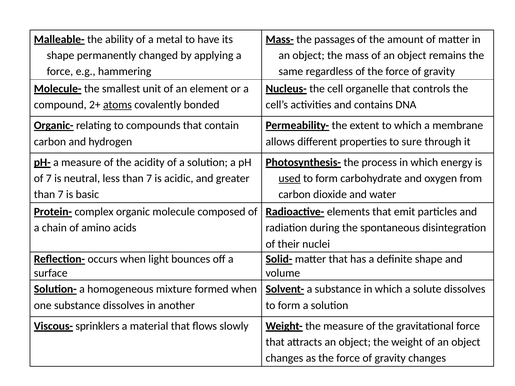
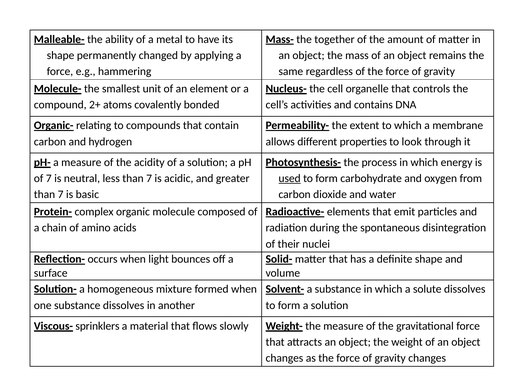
passages: passages -> together (335, 39)
atoms underline: present -> none (117, 105)
sure: sure -> look (412, 142)
